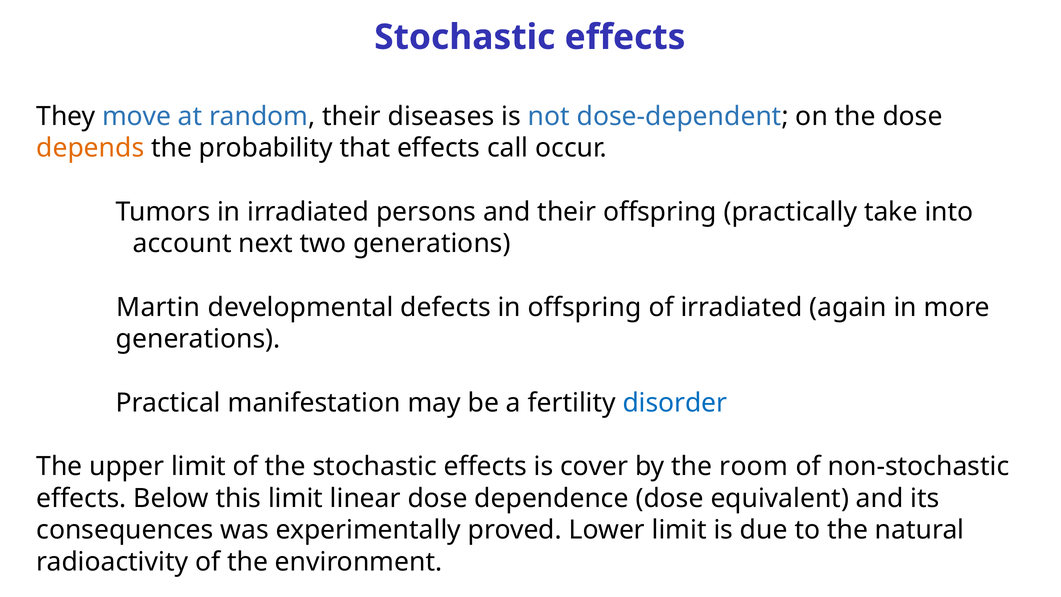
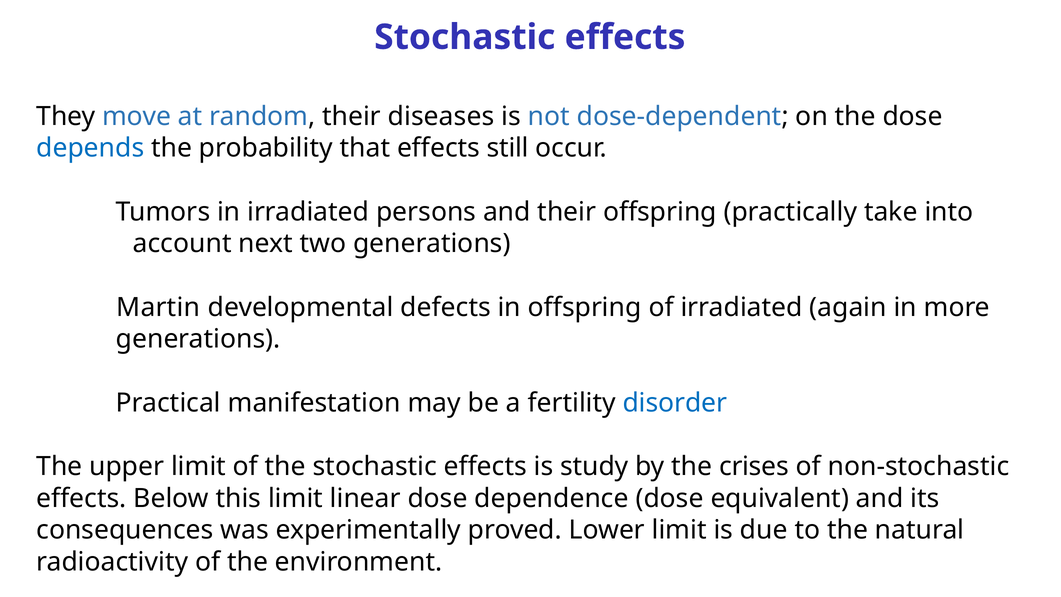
depends colour: orange -> blue (90, 148)
call: call -> still (508, 148)
cover: cover -> study (594, 466)
room: room -> crises (754, 466)
